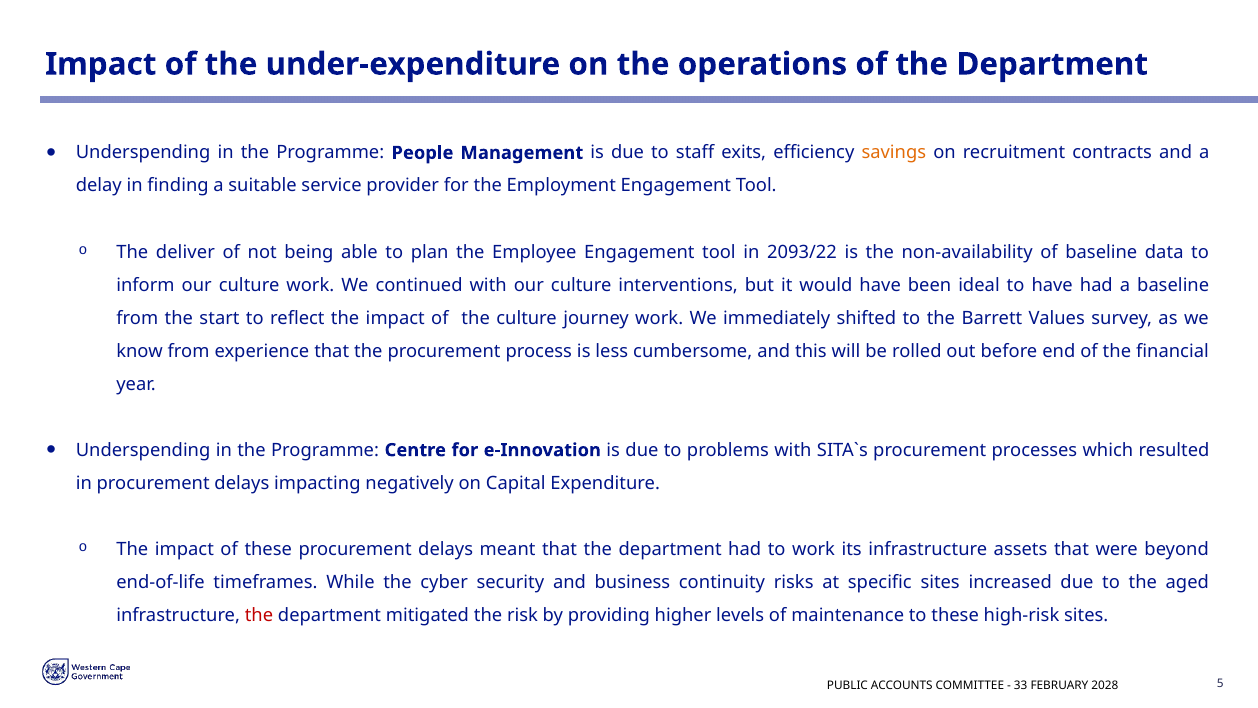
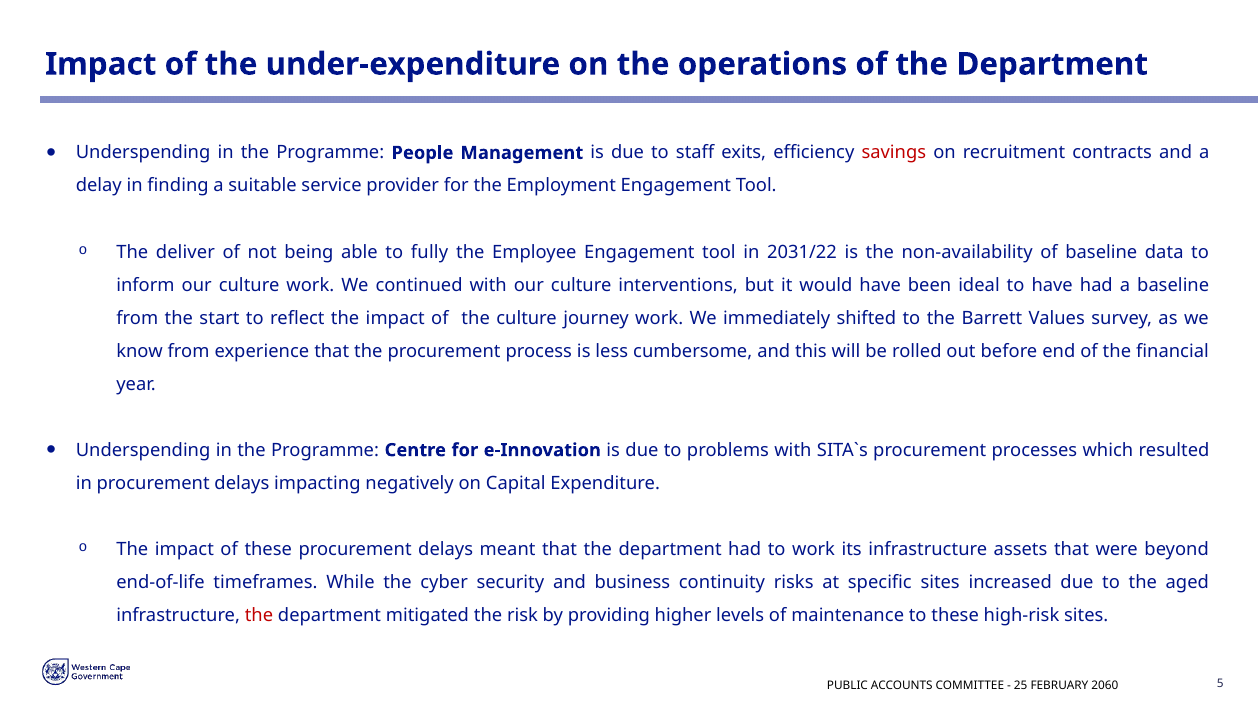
savings colour: orange -> red (894, 153)
plan: plan -> fully (430, 252)
2093/22: 2093/22 -> 2031/22 (802, 252)
33: 33 -> 25 (1021, 685)
2028: 2028 -> 2060 (1105, 685)
